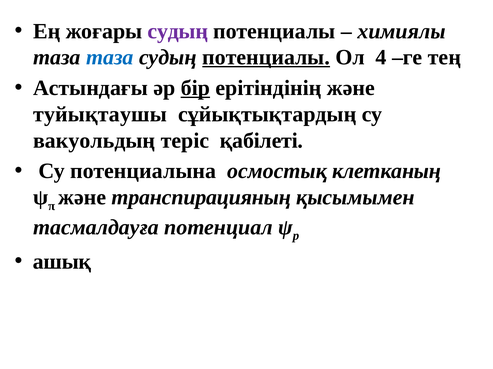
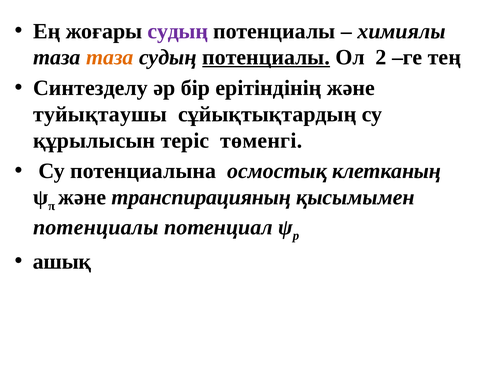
таза colour: blue -> orange (110, 57)
4: 4 -> 2 (381, 57)
Астындағы: Астындағы -> Синтезделу (90, 88)
бір underline: present -> none (195, 88)
вакуольдың: вакуольдың -> құрылысын (94, 141)
қабілеті: қабілеті -> төменгі (261, 141)
тасмалдауға: тасмалдауға -> потенциалы (96, 228)
